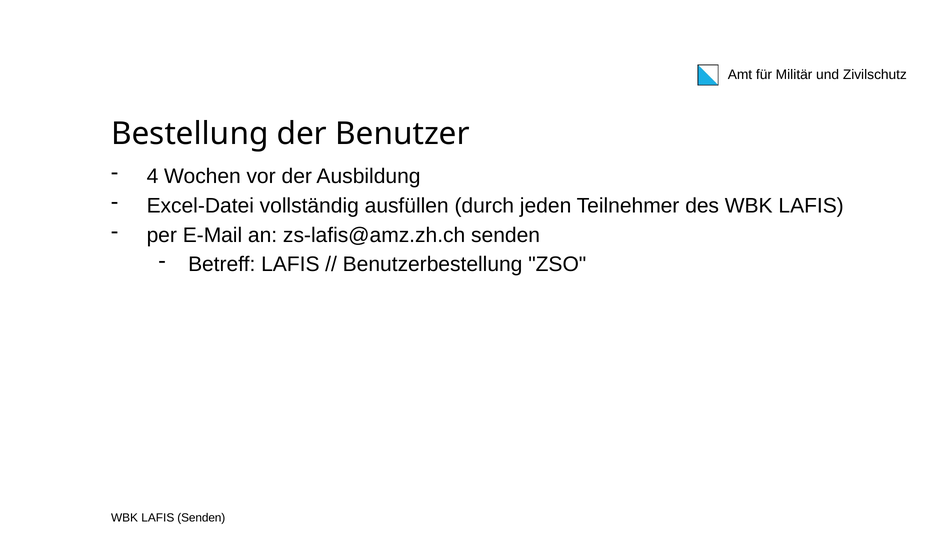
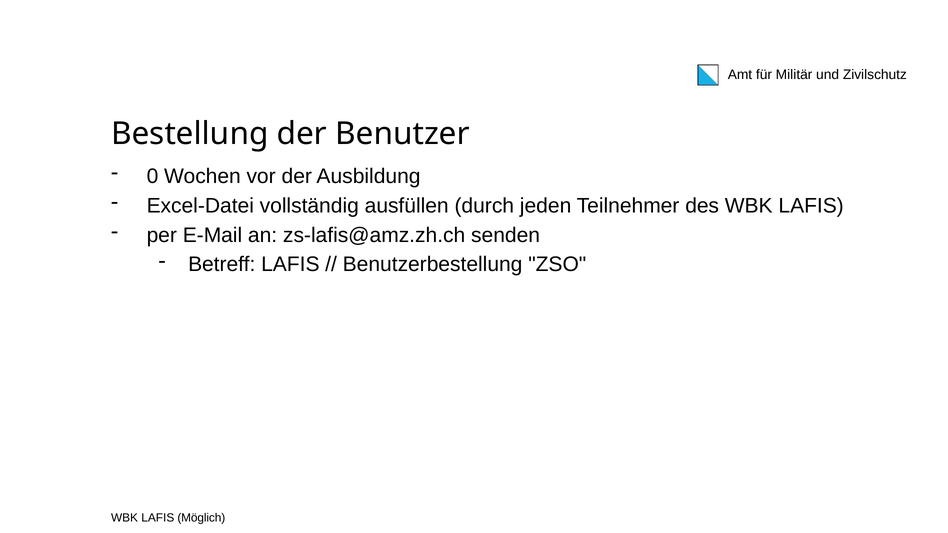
4: 4 -> 0 (153, 176)
LAFIS Senden: Senden -> Möglich (201, 518)
